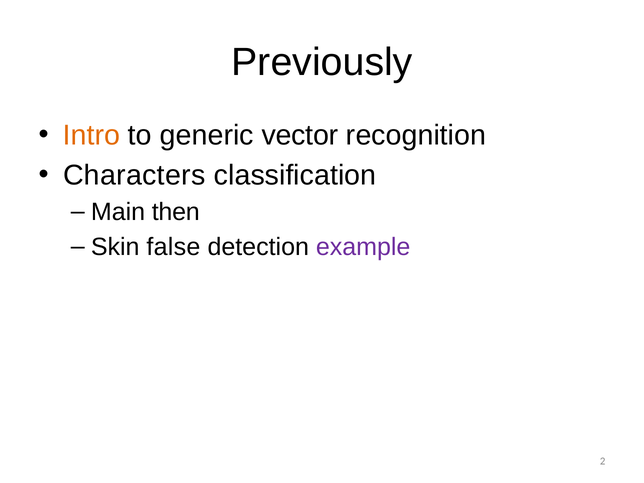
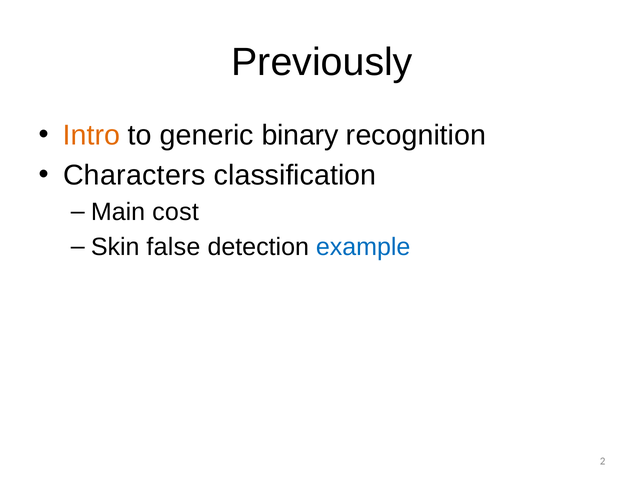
vector: vector -> binary (300, 135)
then: then -> cost (176, 212)
example colour: purple -> blue (363, 247)
